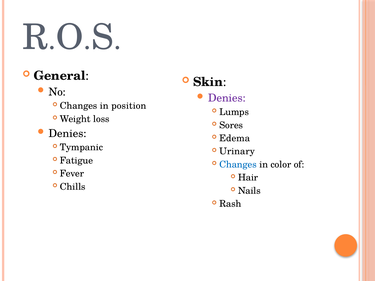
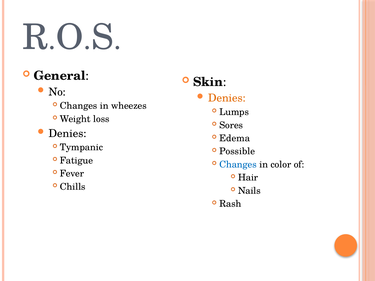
Denies colour: purple -> orange (227, 98)
position: position -> wheezes (129, 106)
Urinary: Urinary -> Possible (237, 152)
